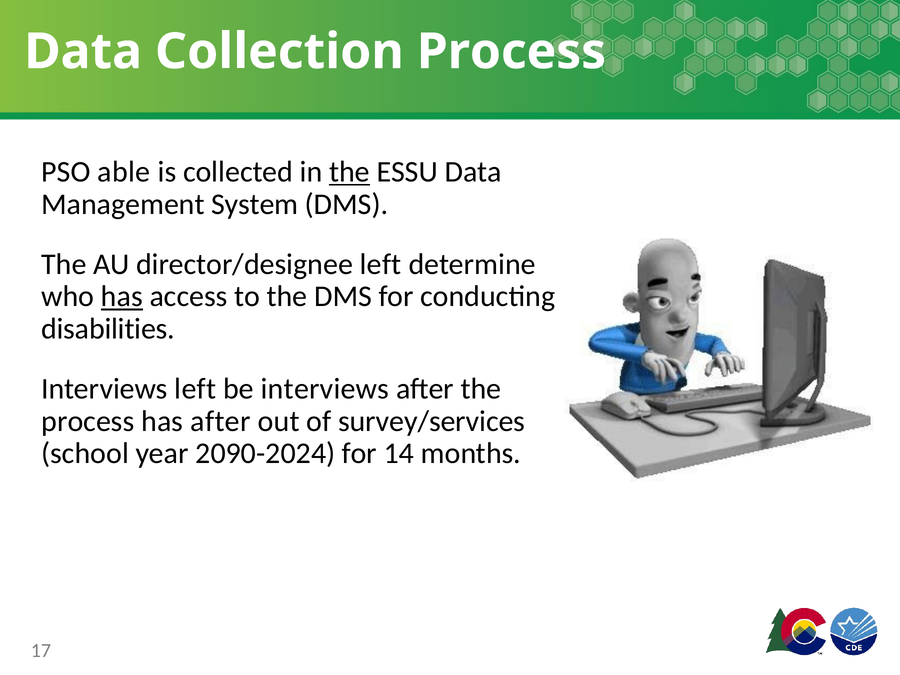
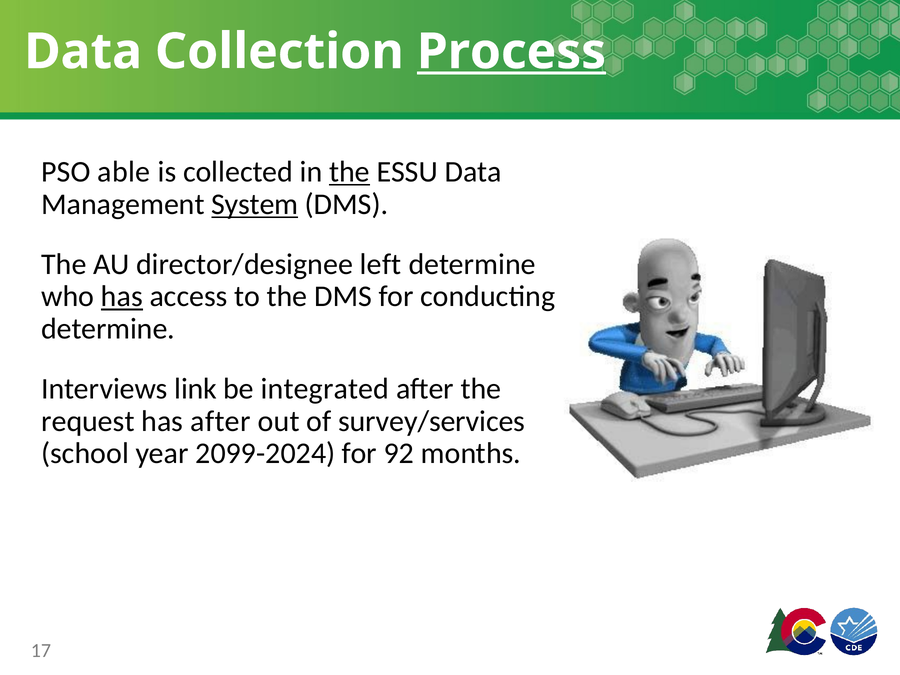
Process underline: none -> present (511, 52)
System underline: none -> present (255, 204)
disabilities: disabilities -> determine (108, 329)
Interviews left: left -> link (196, 389)
be interviews: interviews -> integrated (325, 389)
process: process -> request (88, 421)
2090-2024: 2090-2024 -> 2099-2024 (265, 454)
14: 14 -> 92 (399, 454)
